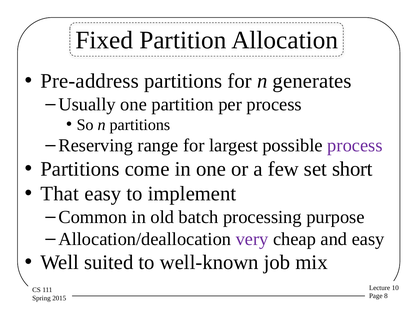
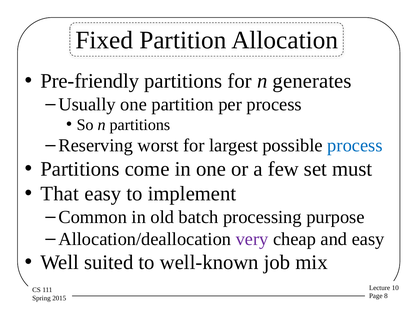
Pre-address: Pre-address -> Pre-friendly (90, 81)
range: range -> worst (158, 146)
process colour: purple -> blue (355, 146)
short: short -> must (352, 169)
